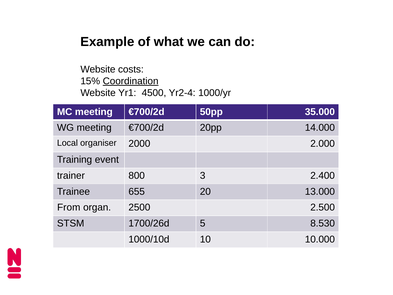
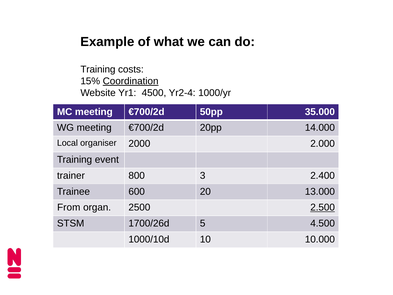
Website: Website -> Training (98, 69)
655: 655 -> 600 (137, 191)
2.500 underline: none -> present (323, 207)
8.530: 8.530 -> 4.500 (323, 223)
